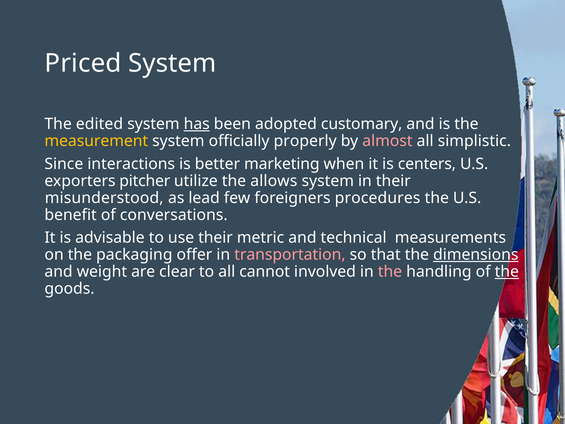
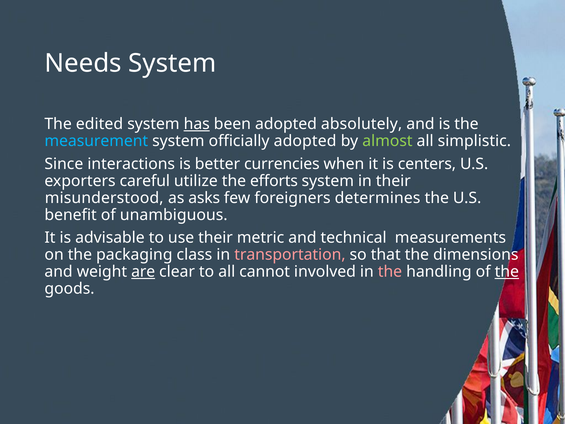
Priced: Priced -> Needs (83, 63)
customary: customary -> absolutely (362, 124)
measurement colour: yellow -> light blue (96, 141)
officially properly: properly -> adopted (305, 141)
almost colour: pink -> light green (387, 141)
marketing: marketing -> currencies (282, 164)
pitcher: pitcher -> careful (145, 181)
allows: allows -> efforts (274, 181)
lead: lead -> asks (204, 198)
procedures: procedures -> determines (378, 198)
conversations: conversations -> unambiguous (174, 215)
offer: offer -> class (194, 255)
dimensions underline: present -> none (476, 255)
are underline: none -> present (143, 272)
